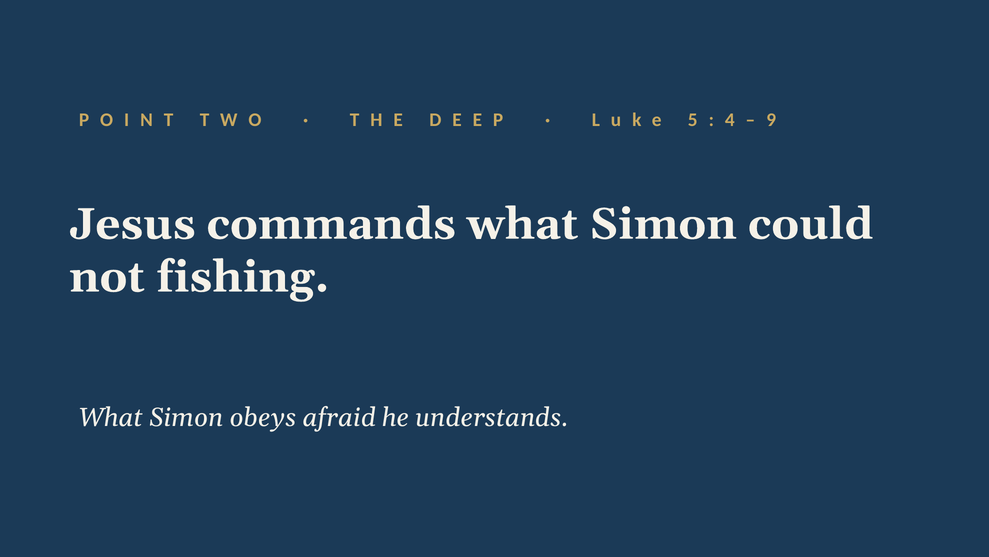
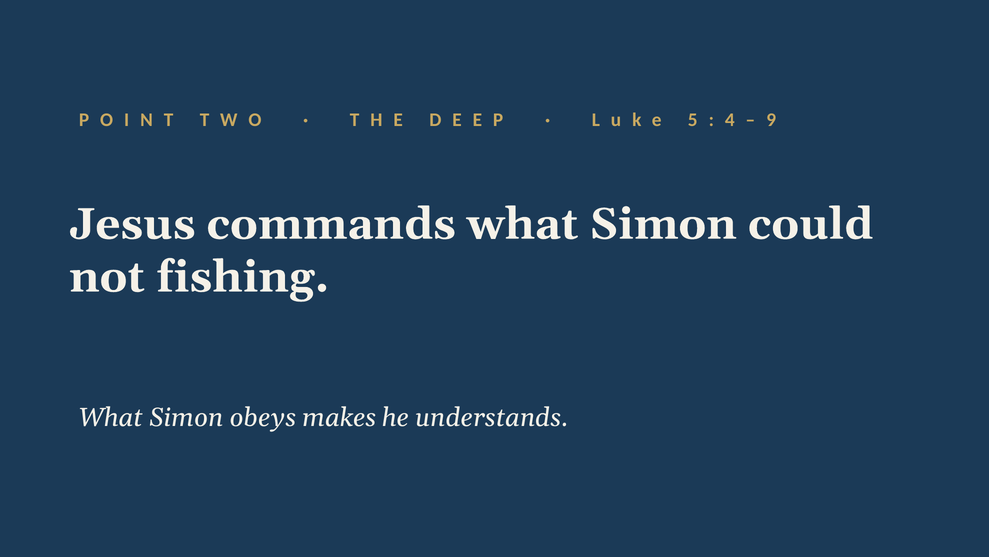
afraid: afraid -> makes (339, 417)
